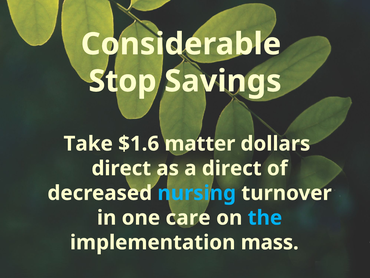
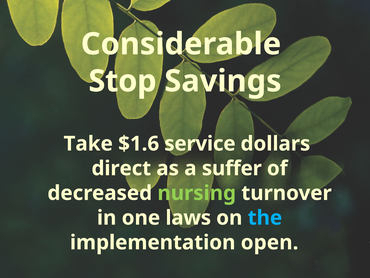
matter: matter -> service (200, 143)
a direct: direct -> suffer (232, 168)
nursing colour: light blue -> light green (197, 193)
care: care -> laws (188, 217)
mass: mass -> open (270, 242)
